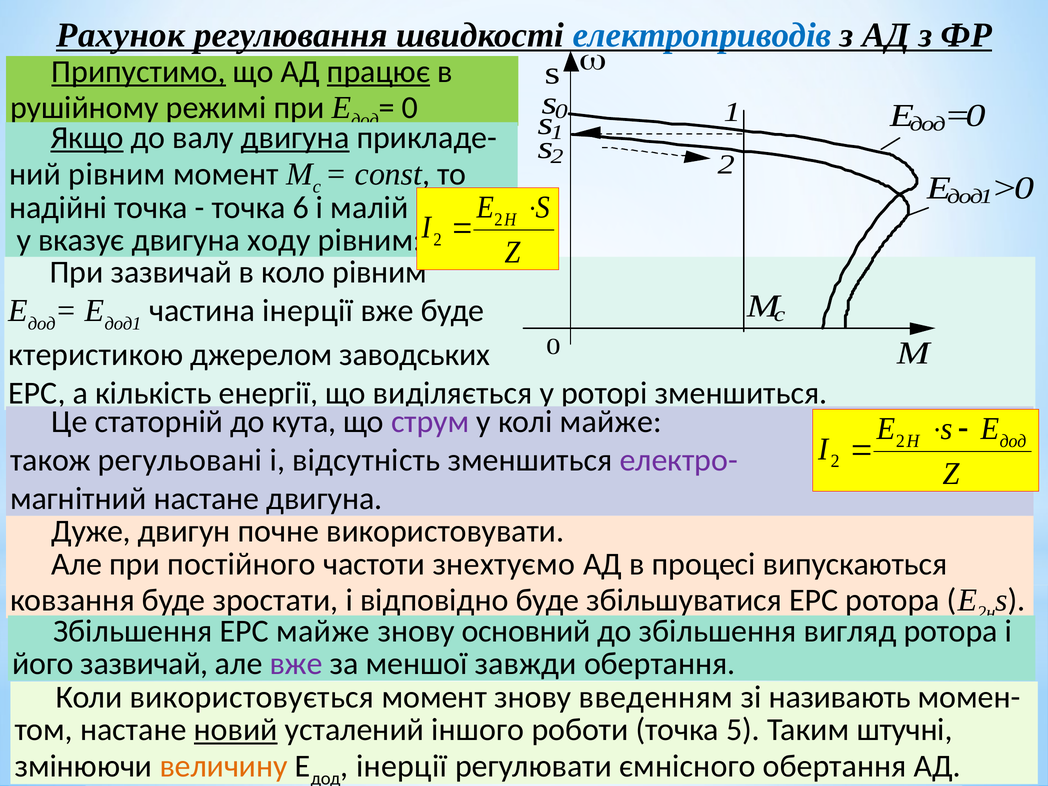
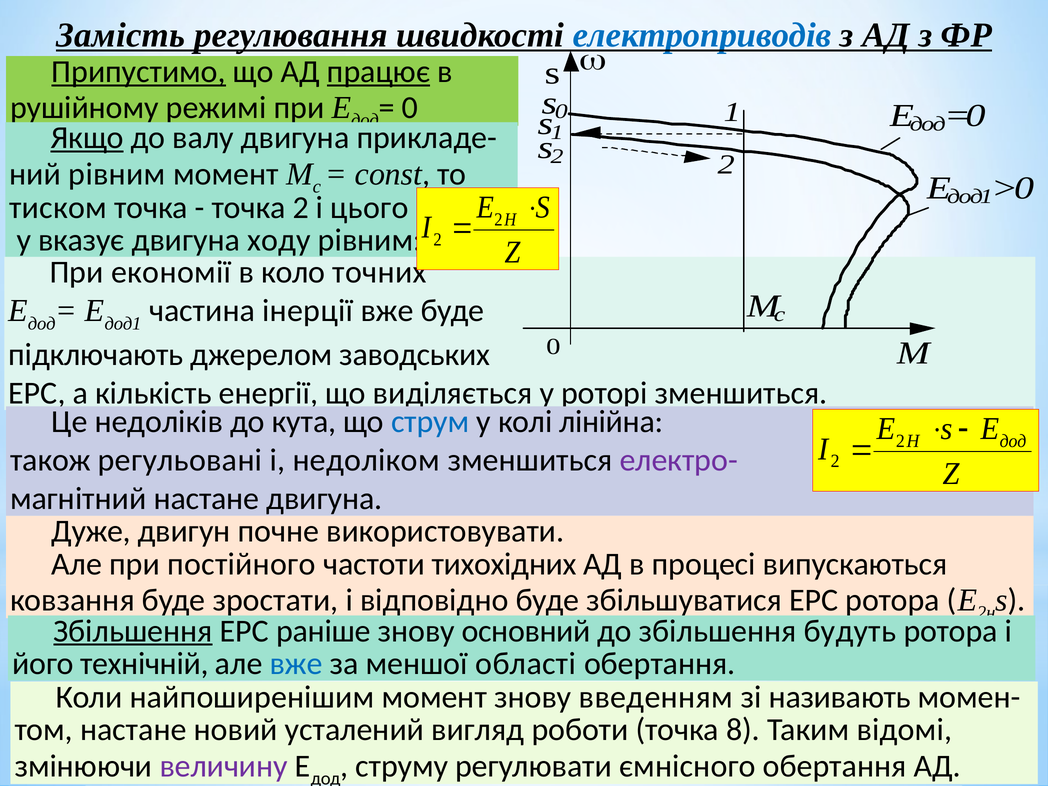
Рахунок: Рахунок -> Замість (121, 35)
двигуна underline: present -> none (295, 138)
надійні: надійні -> тиском (58, 207)
точка 6: 6 -> 2 (301, 207)
малій: малій -> цього (369, 207)
При зазвичай: зазвичай -> економії (171, 272)
коло рівним: рівним -> точних (379, 272)
ктеристикою: ктеристикою -> підключають (96, 355)
статорній: статорній -> недоліків (159, 422)
струм colour: purple -> blue (430, 422)
колі майже: майже -> лінійна (611, 422)
відсутність: відсутність -> недоліком (366, 460)
знехтуємо: знехтуємо -> тихохідних (504, 564)
Збільшення underline: none -> present (133, 631)
ЕРС майже: майже -> раніше (323, 631)
вигляд: вигляд -> будуть (850, 631)
його зазвичай: зазвичай -> технічній (144, 664)
вже colour: purple -> blue (296, 664)
завжди: завжди -> області (526, 664)
використовується: використовується -> найпоширенішим (252, 697)
новий underline: present -> none (236, 730)
іншого: іншого -> вигляд (478, 730)
5: 5 -> 8 (743, 730)
штучні: штучні -> відомі (904, 730)
величину colour: orange -> purple (224, 766)
інерції: інерції -> струму (402, 766)
